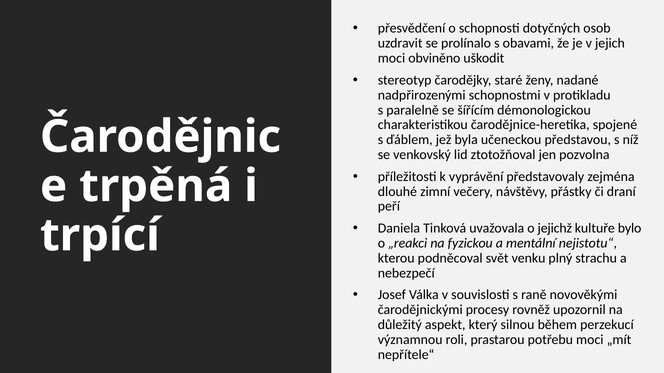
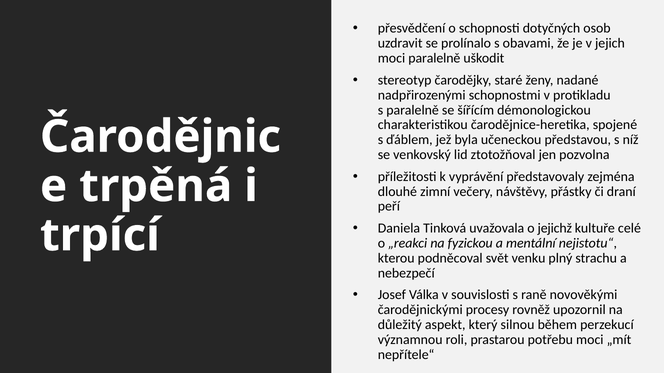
moci obviněno: obviněno -> paralelně (434, 58)
bylo: bylo -> celé (629, 229)
